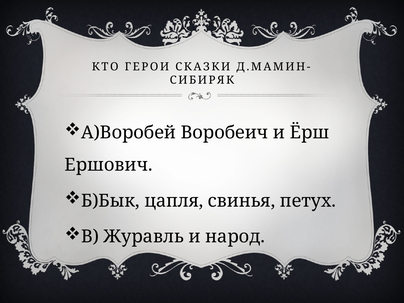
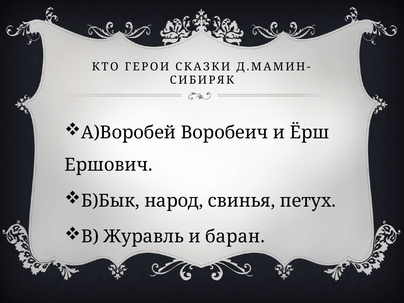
цапля: цапля -> народ (174, 201)
народ: народ -> баран (235, 237)
